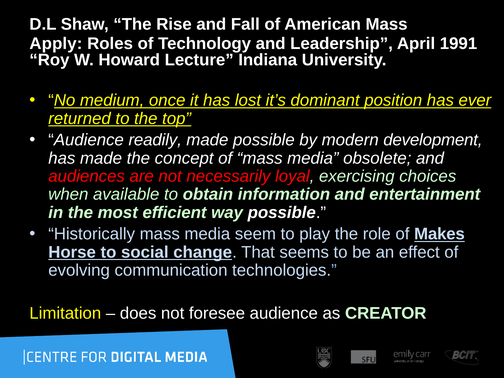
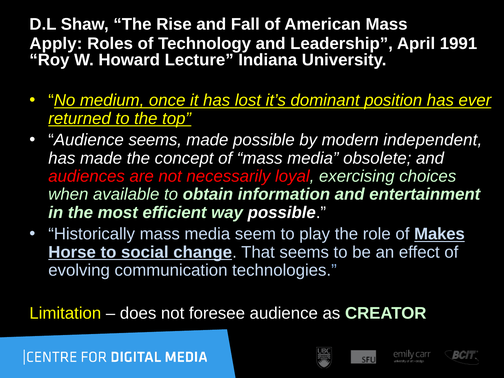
Audience readily: readily -> seems (155, 140)
development: development -> independent (433, 140)
